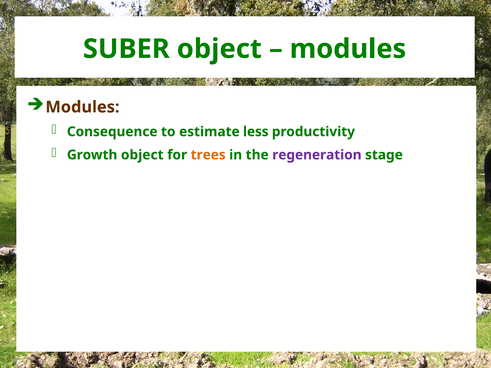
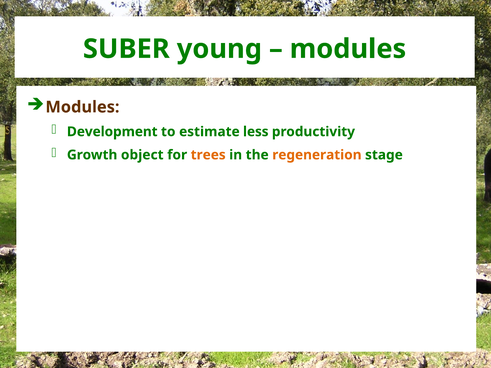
SUBER object: object -> young (219, 49)
Consequence: Consequence -> Development (112, 132)
regeneration colour: purple -> orange (317, 155)
